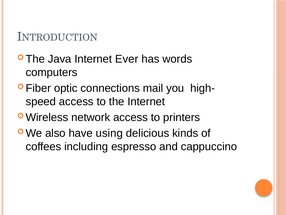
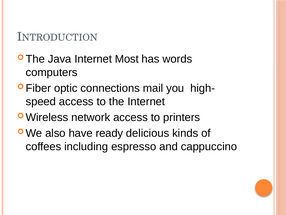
Ever: Ever -> Most (127, 59)
using: using -> ready (109, 133)
